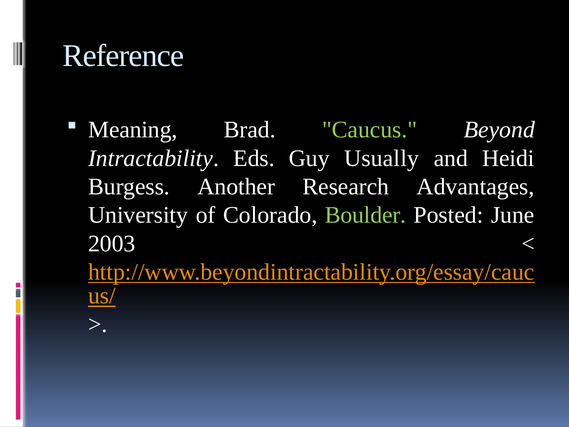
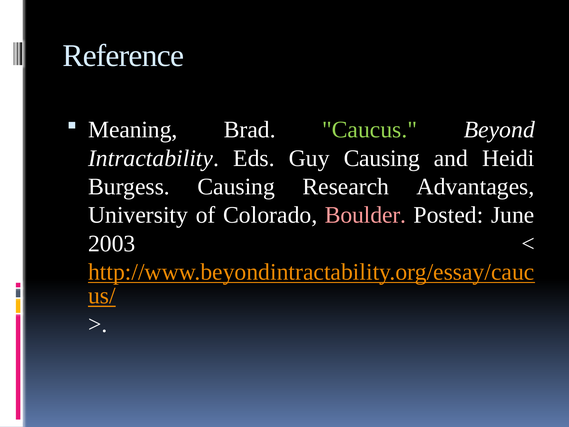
Guy Usually: Usually -> Causing (382, 158)
Burgess Another: Another -> Causing (236, 187)
Boulder colour: light green -> pink (366, 215)
